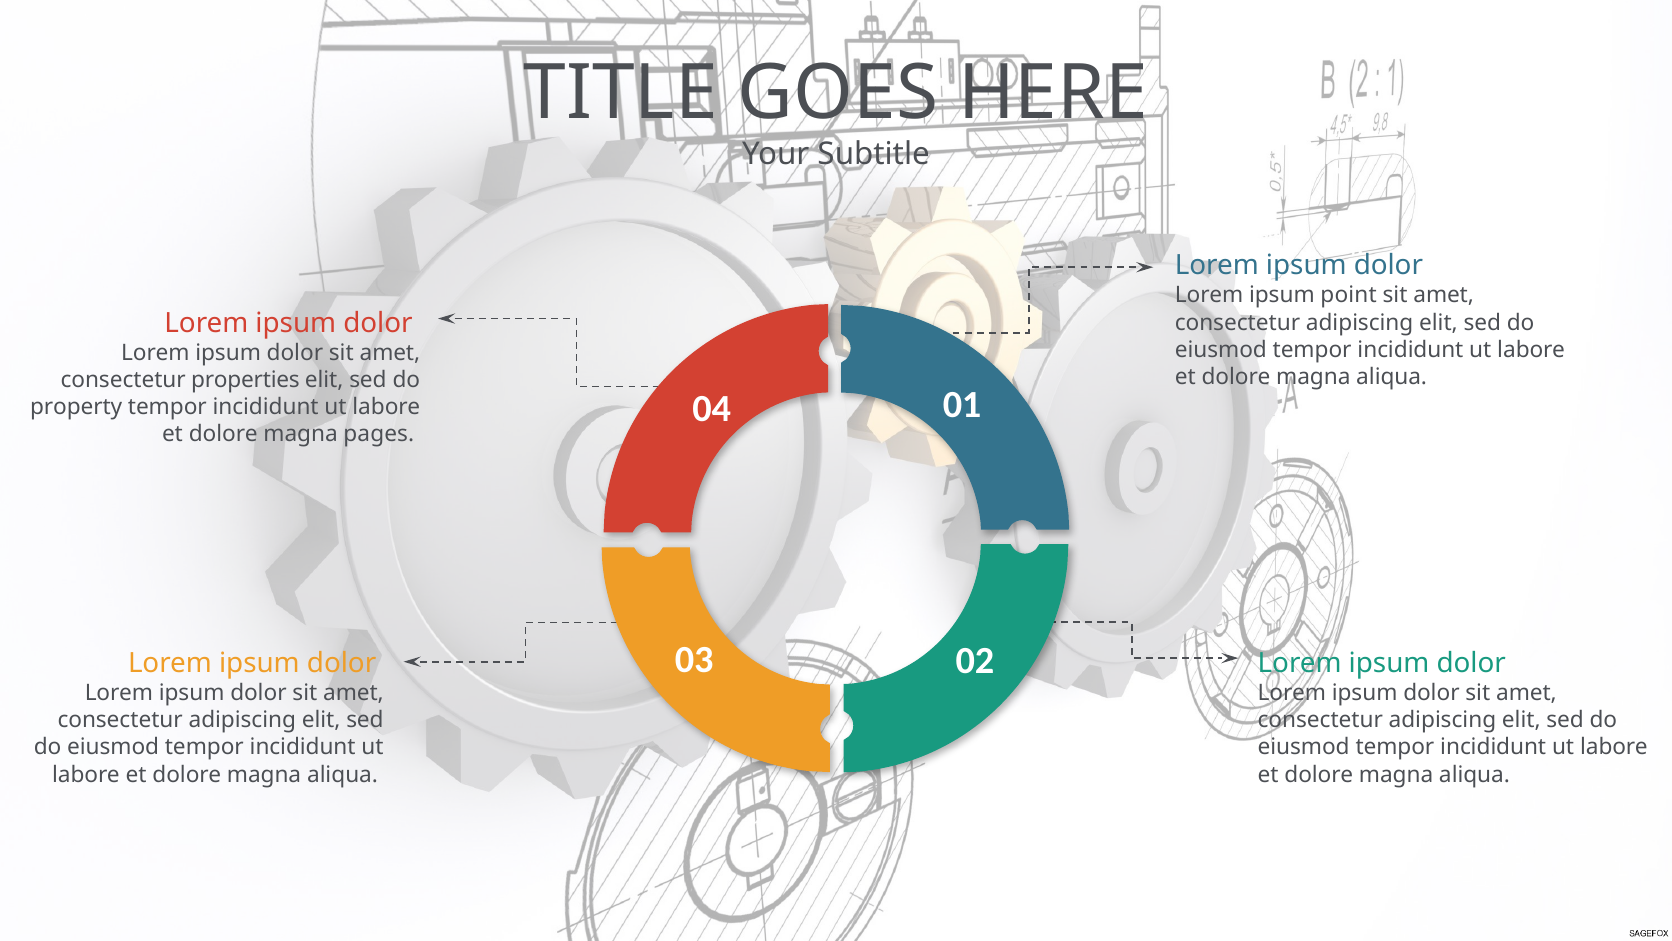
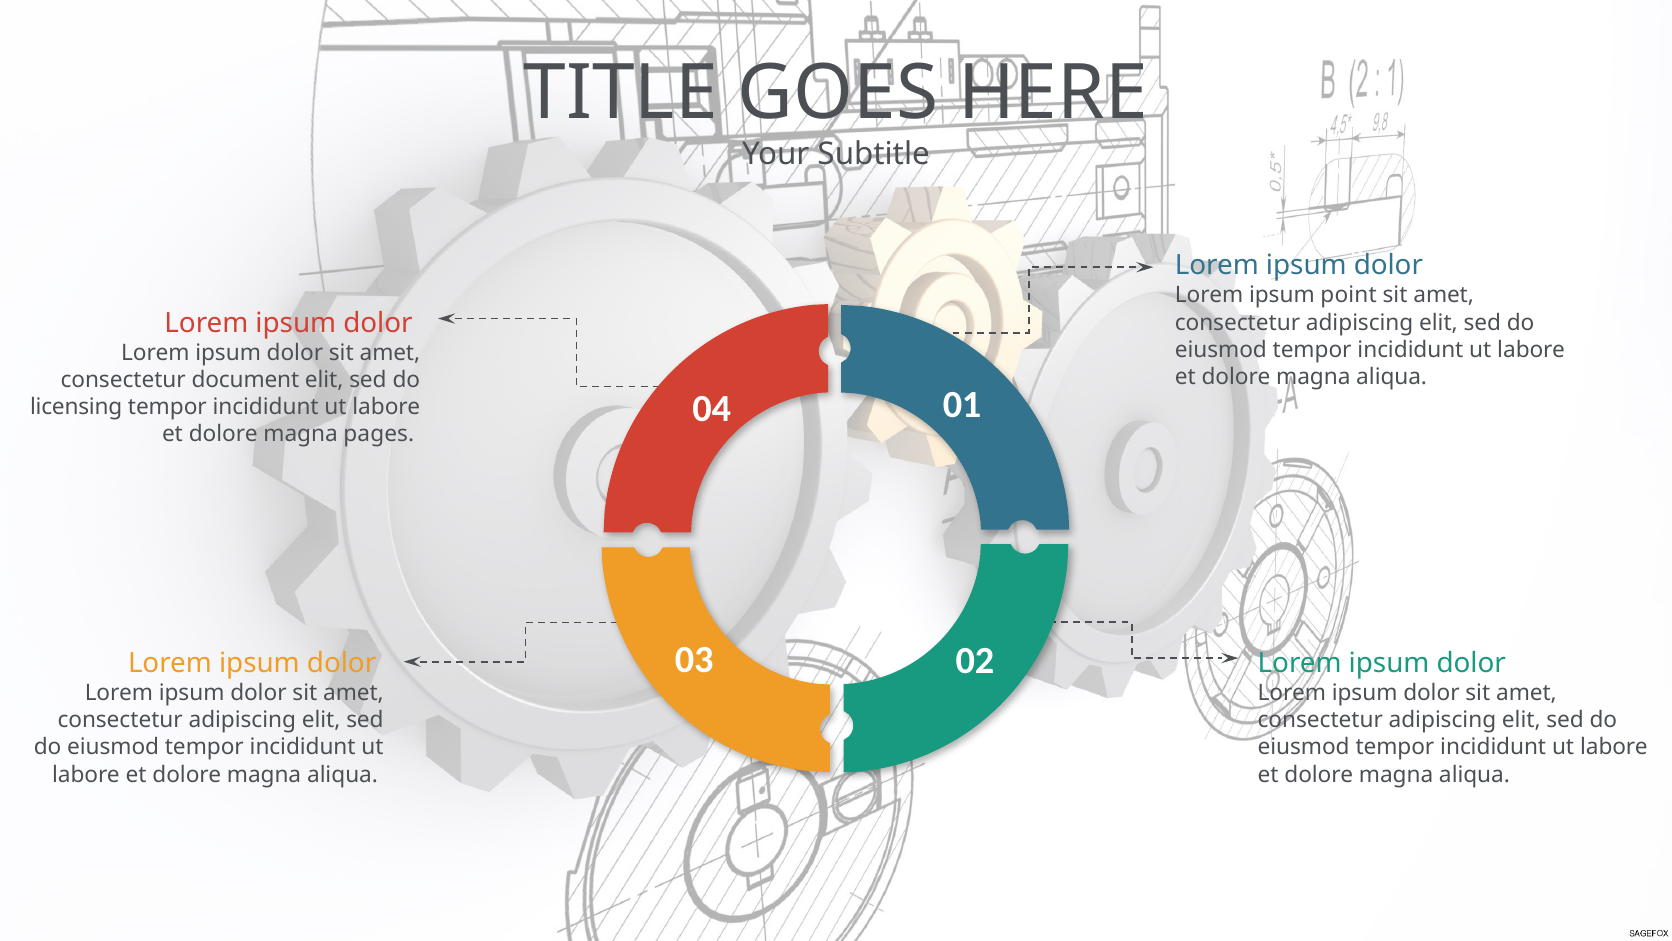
properties: properties -> document (245, 380)
property: property -> licensing (76, 407)
